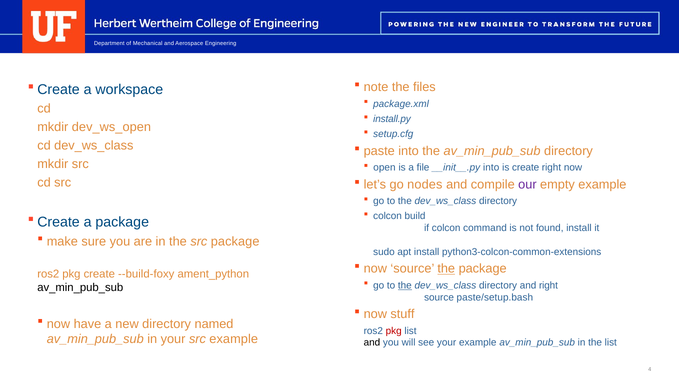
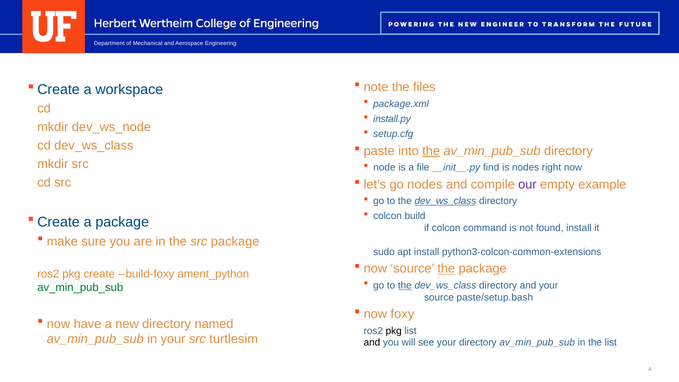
dev_ws_open: dev_ws_open -> dev_ws_node (111, 127)
the underline: none -> present (431, 151)
open: open -> node (384, 167)
__init__.py into: into -> find (491, 167)
is create: create -> nodes (526, 167)
dev_ws_class underline: none -> present (445, 201)
and right: right -> your (548, 285)
av_min_pub_sub colour: black -> green (80, 288)
stuff: stuff -> foxy (402, 314)
pkg colour: red -> black (394, 331)
src example: example -> turtlesim (234, 339)
your example: example -> directory (478, 343)
